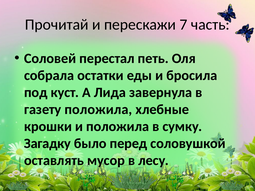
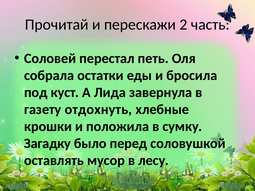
7: 7 -> 2 (183, 25)
газету положила: положила -> отдохнуть (98, 110)
